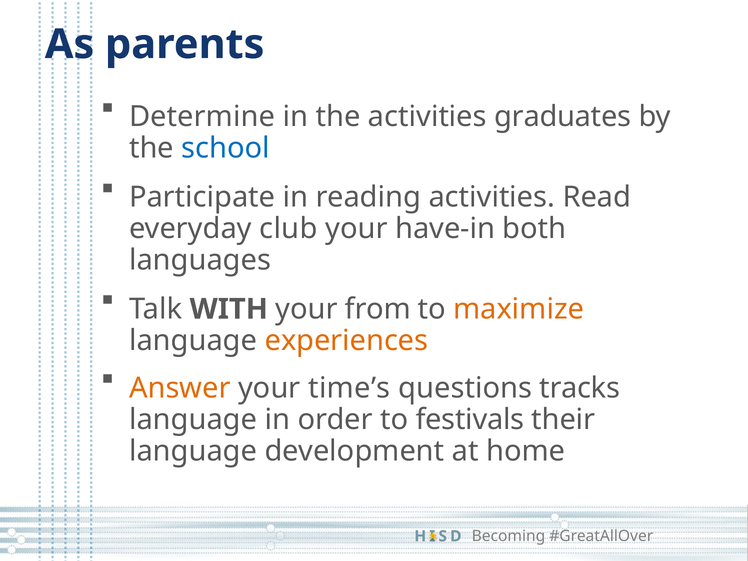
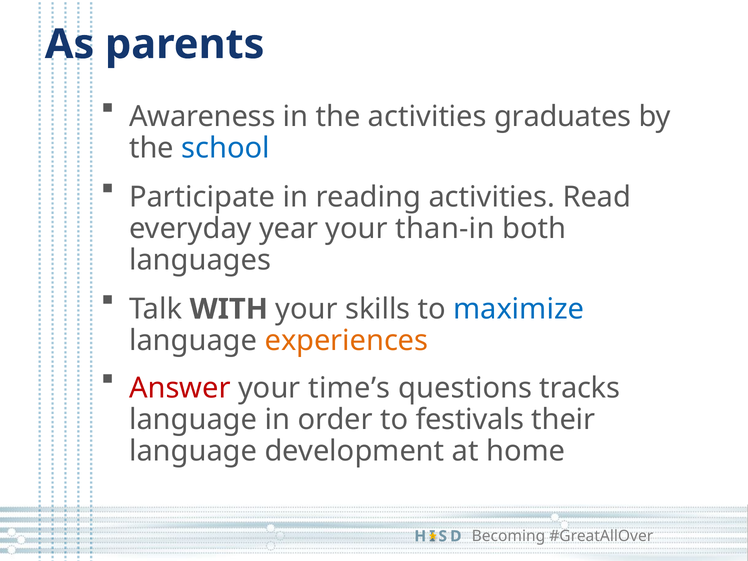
Determine: Determine -> Awareness (202, 117)
club: club -> year (289, 229)
have-in: have-in -> than-in (445, 229)
from: from -> skills (378, 309)
maximize colour: orange -> blue (519, 309)
Answer colour: orange -> red (180, 388)
